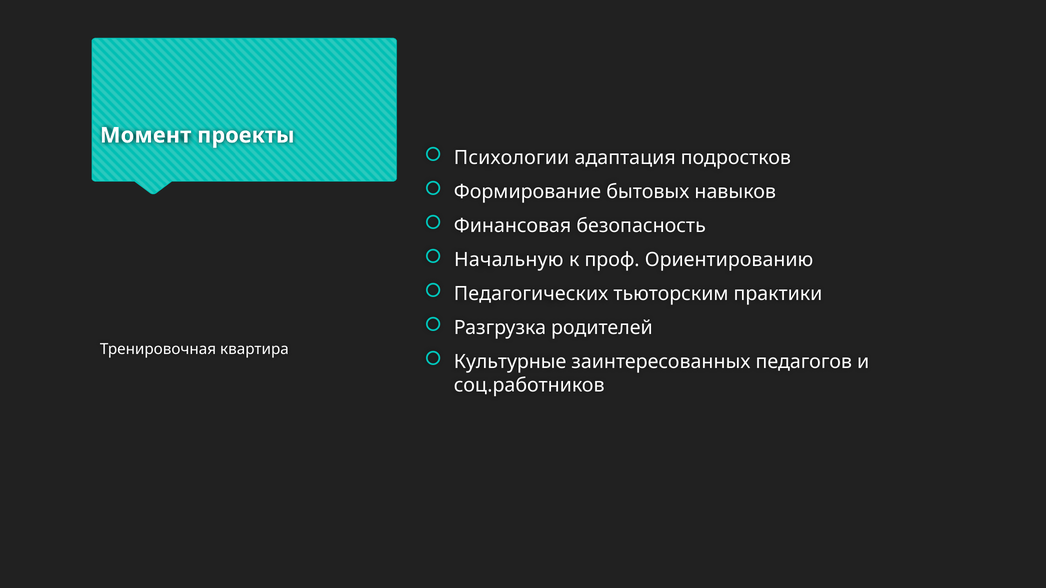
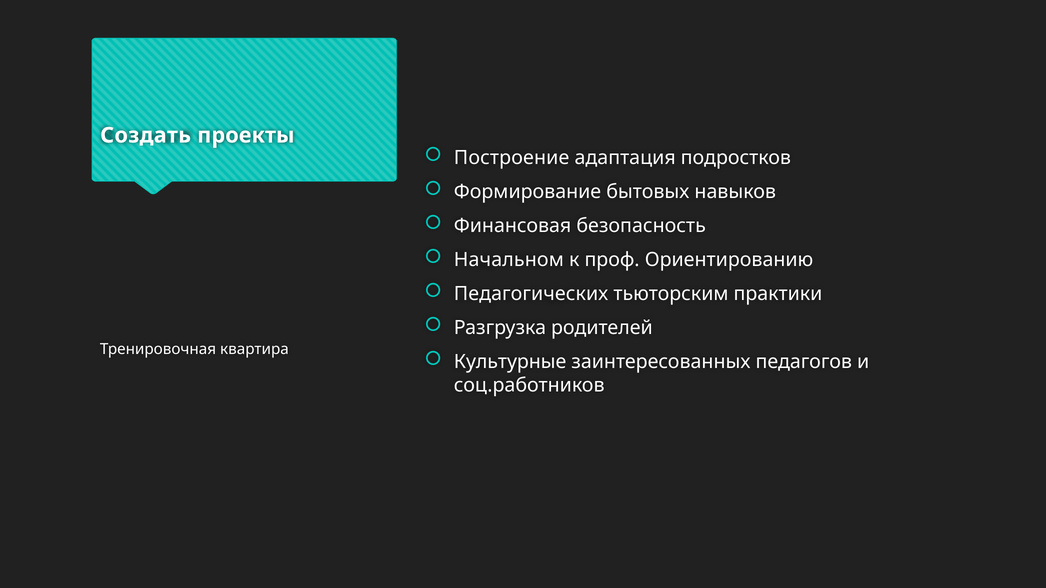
Момент: Момент -> Создать (146, 135)
Психологии: Психологии -> Построение (512, 158)
Начальную: Начальную -> Начальном (509, 260)
